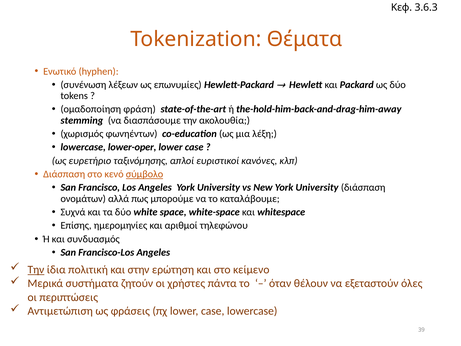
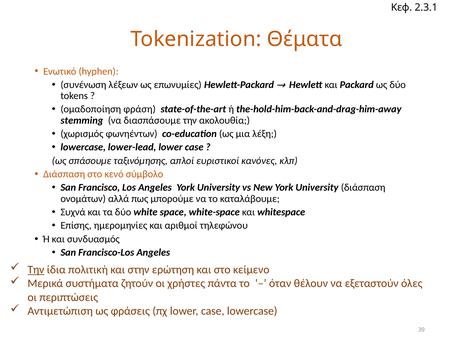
3.6.3: 3.6.3 -> 2.3.1 (426, 8)
lower-oper: lower-oper -> lower-lead (132, 147)
ευρετήριο: ευρετήριο -> σπάσουμε (90, 161)
σύμβολο underline: present -> none (145, 174)
